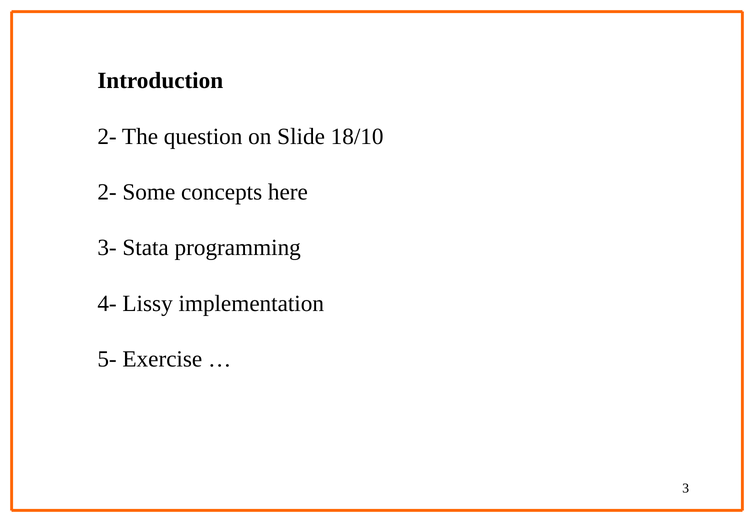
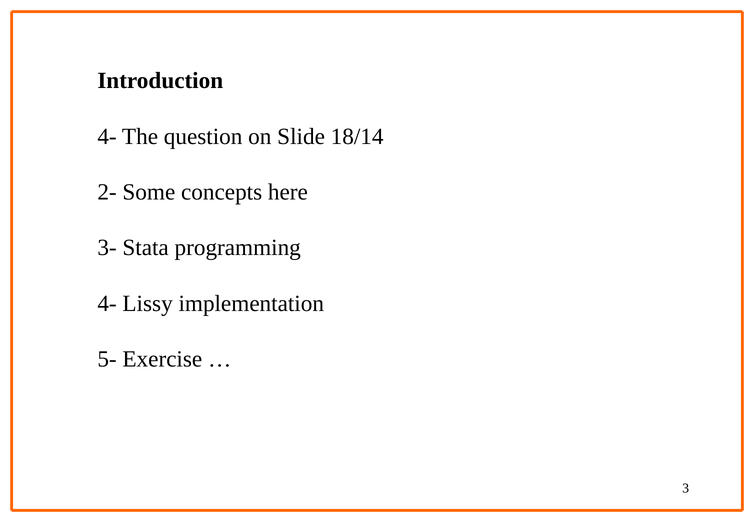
2-: 2- -> 4- (107, 136)
18/10: 18/10 -> 18/14 (357, 136)
